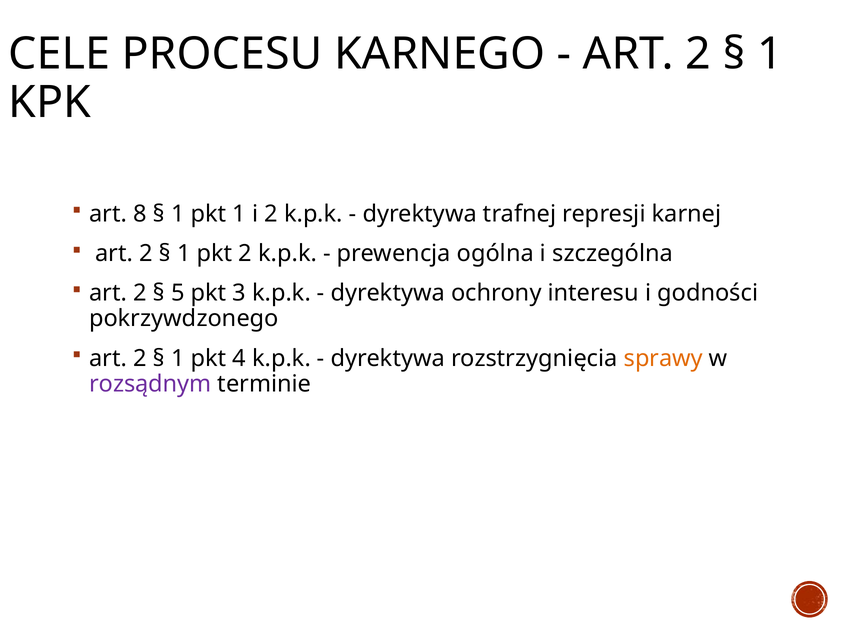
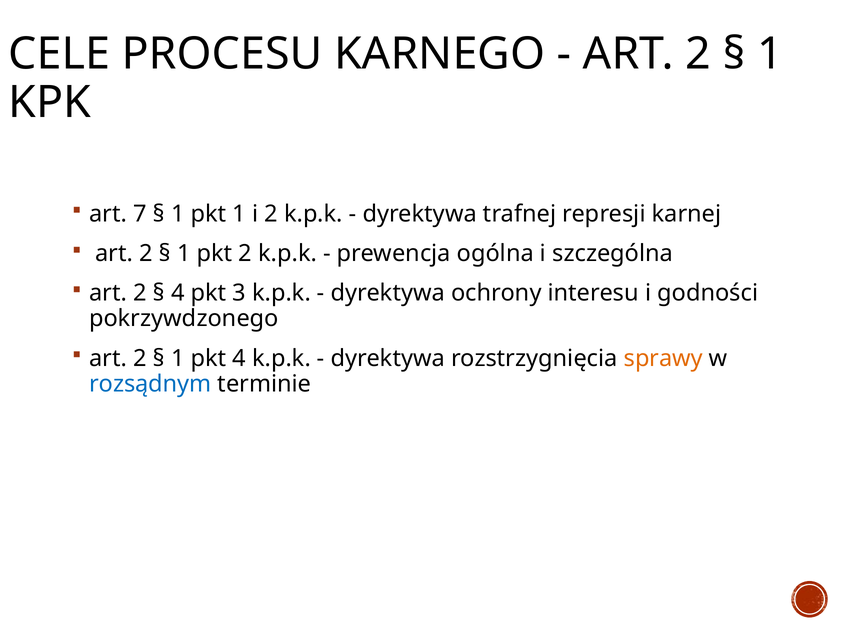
8: 8 -> 7 (140, 214)
5: 5 -> 4 (178, 293)
rozsądnym colour: purple -> blue (150, 384)
